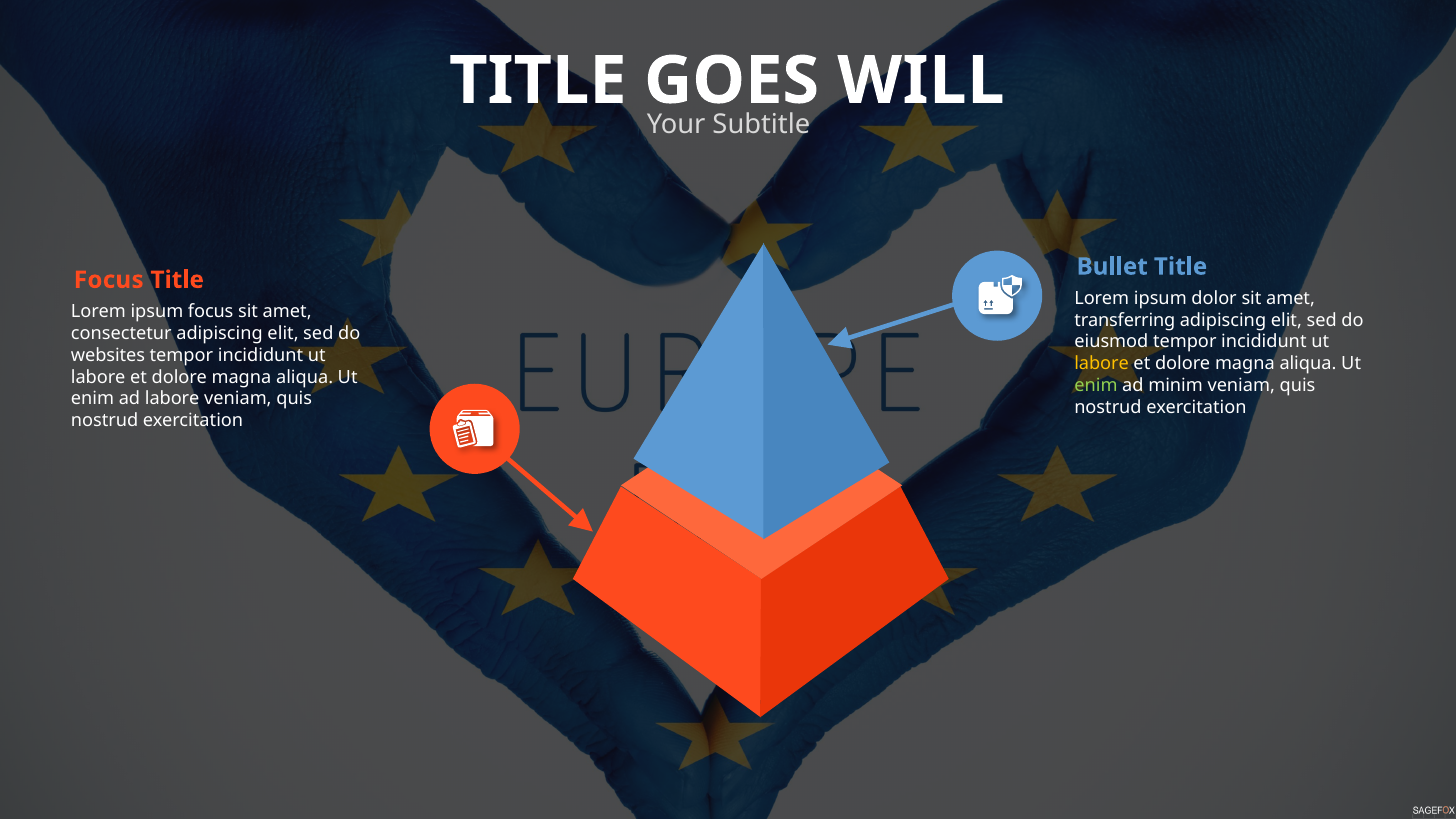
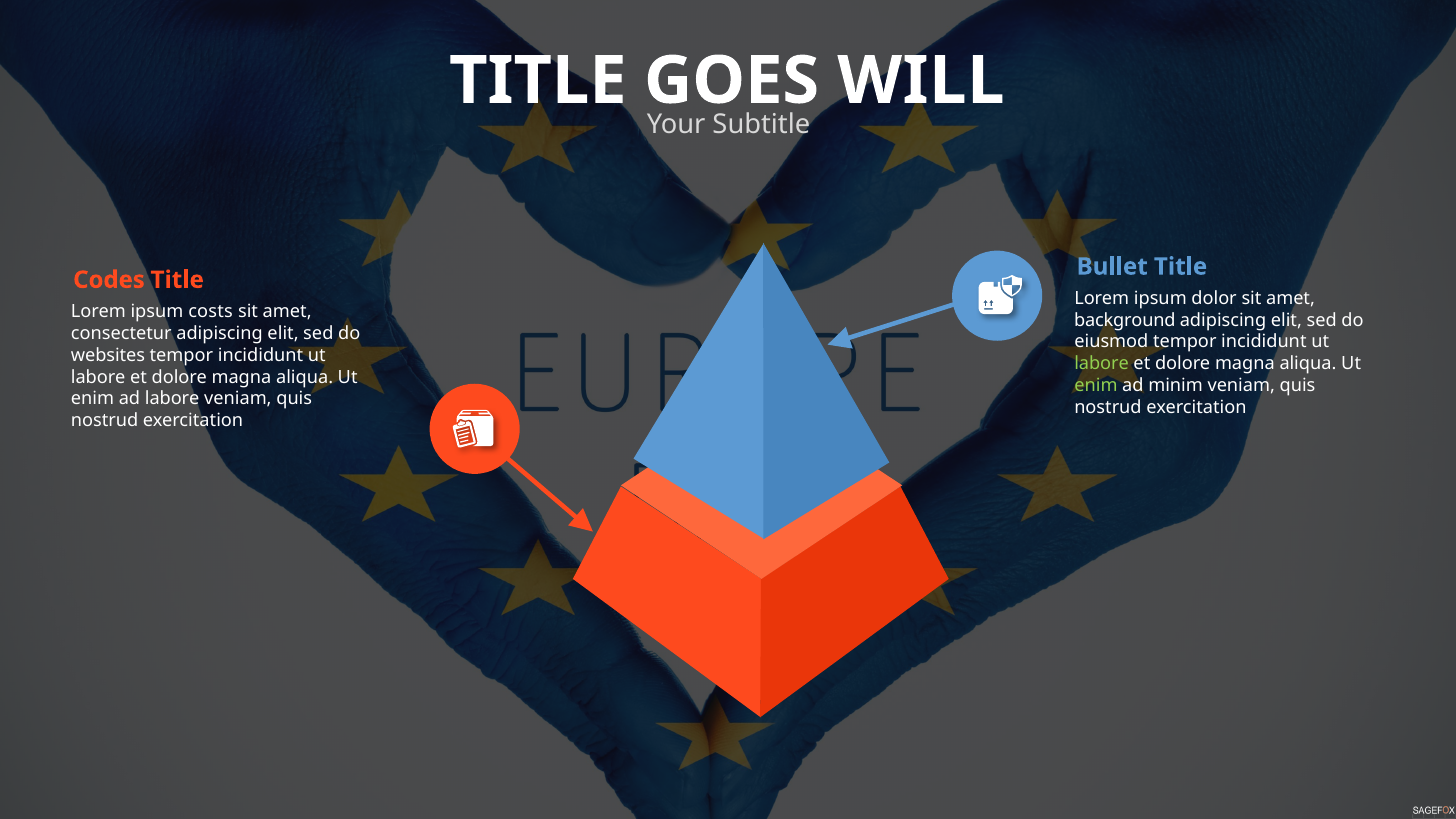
Focus: Focus -> Codes (109, 280)
ipsum focus: focus -> costs (211, 312)
transferring: transferring -> background (1125, 320)
labore colour: yellow -> light green (1102, 364)
